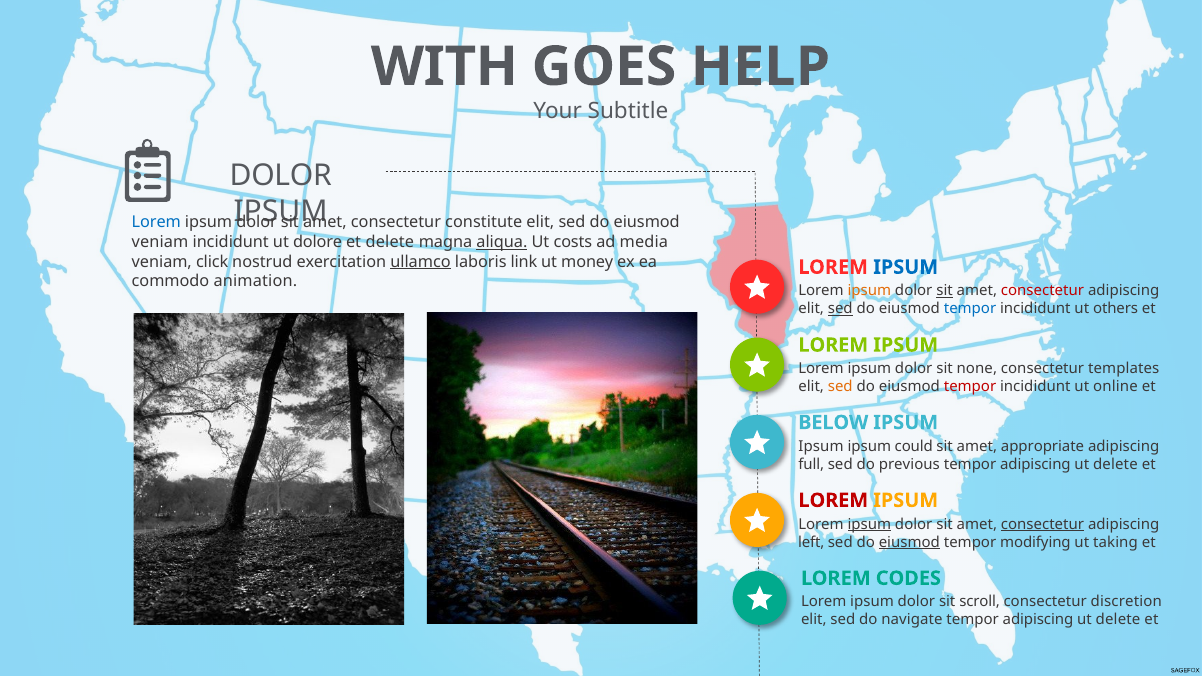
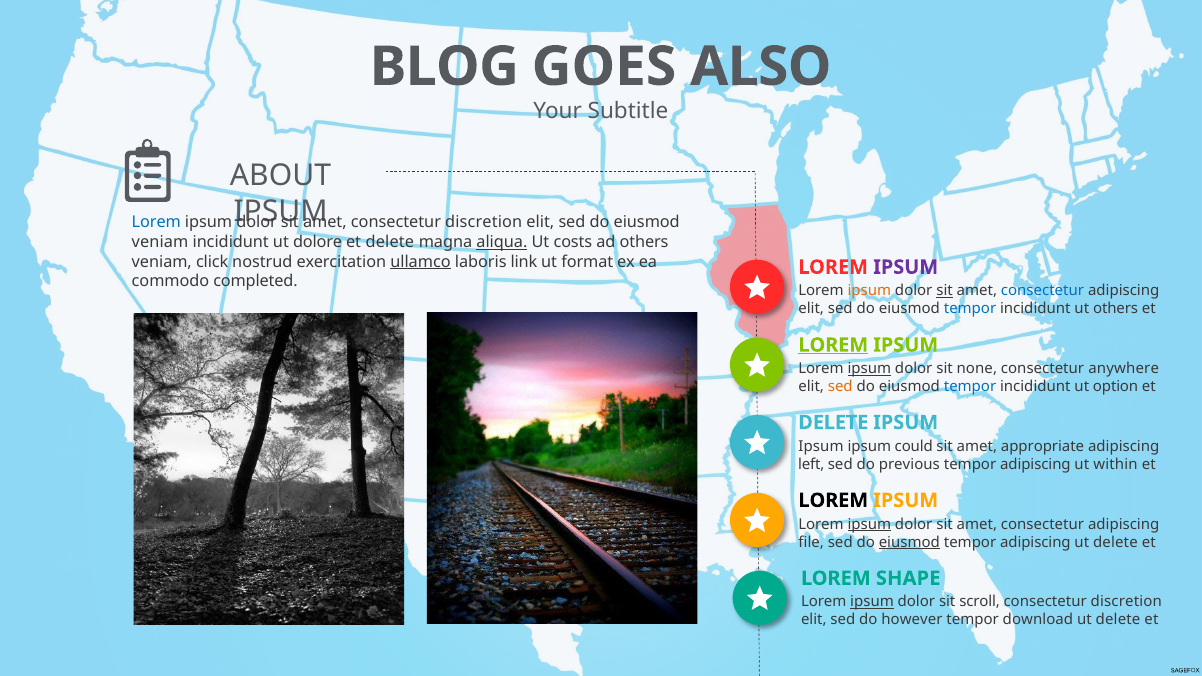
WITH: WITH -> BLOG (444, 67)
HELP: HELP -> ALSO (761, 67)
DOLOR: DOLOR -> ABOUT (281, 175)
constitute: constitute -> discretion (484, 223)
ad media: media -> others (644, 242)
money: money -> format (587, 262)
IPSUM colour: blue -> purple (906, 267)
animation: animation -> completed (255, 281)
consectetur colour: red -> blue (1043, 291)
sed underline: present -> none (840, 309)
LOREM underline: none -> present (833, 345)
ipsum underline: none -> present (869, 369)
templates: templates -> anywhere (1124, 369)
tempor colour: red -> blue (970, 387)
online: online -> option (1116, 387)
BELOW: BELOW -> DELETE (833, 423)
full: full -> left (811, 464)
delete: delete -> within (1115, 464)
LOREM colour: red -> black (833, 500)
consectetur underline: present -> none (1043, 524)
left: left -> file (811, 542)
modifying: modifying -> adipiscing (1035, 542)
taking: taking -> delete (1115, 542)
CODES: CODES -> SHAPE (908, 578)
ipsum underline: none -> present (872, 602)
navigate: navigate -> however (912, 620)
adipiscing: adipiscing -> download (1038, 620)
